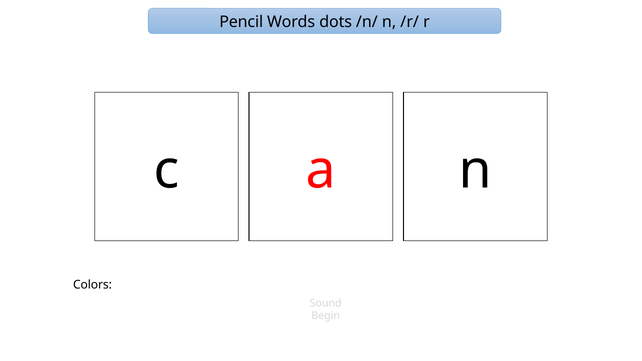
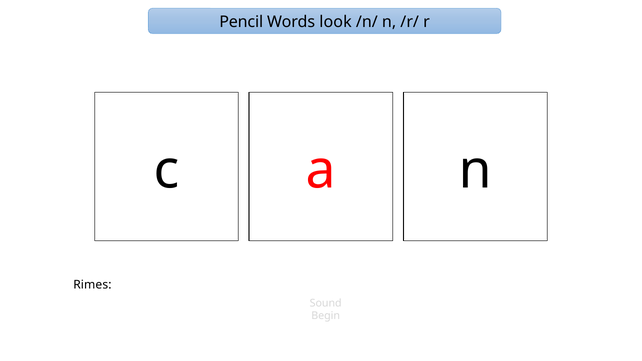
dots: dots -> look (336, 22)
Colors: Colors -> Rimes (92, 285)
